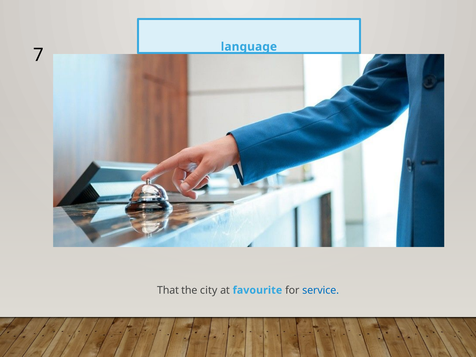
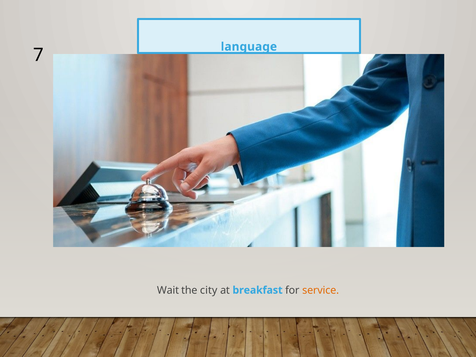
That: That -> Wait (168, 290)
favourite: favourite -> breakfast (258, 290)
service colour: blue -> orange (321, 290)
